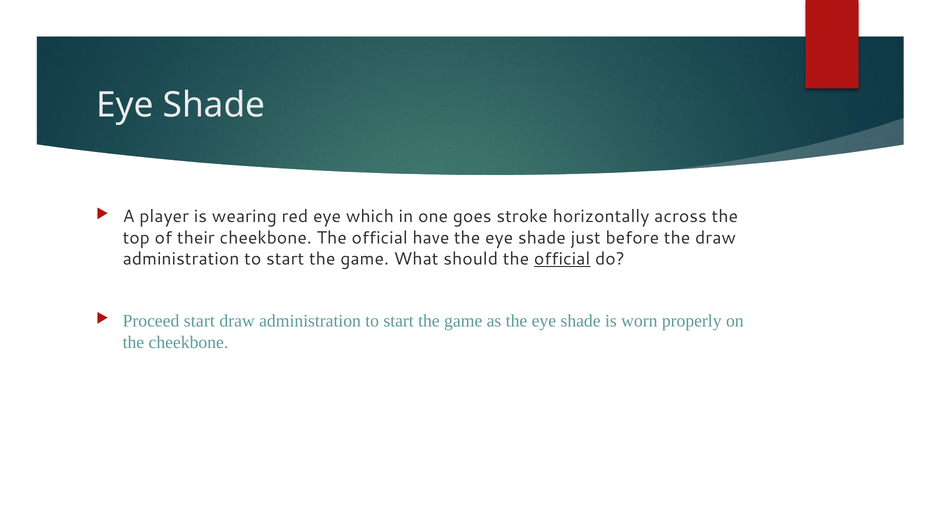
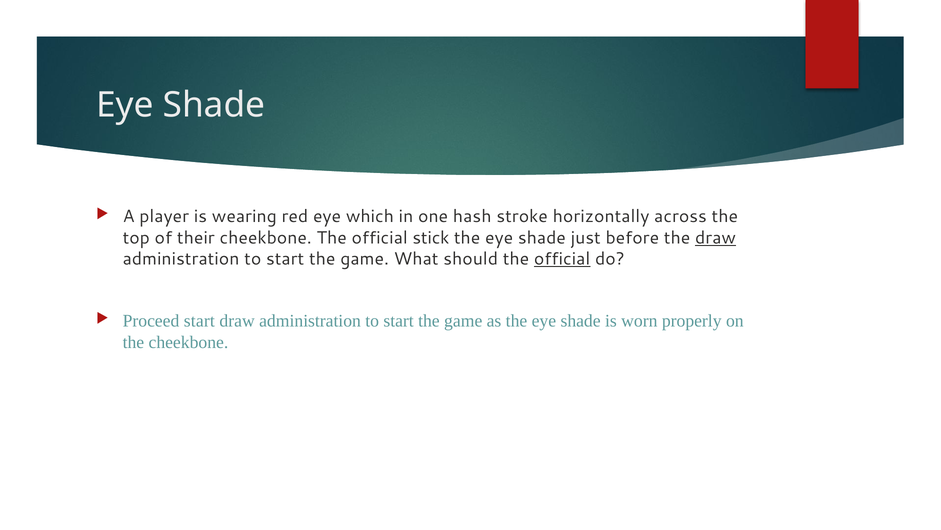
goes: goes -> hash (472, 216)
have: have -> stick (431, 237)
draw underline: none -> present (716, 237)
